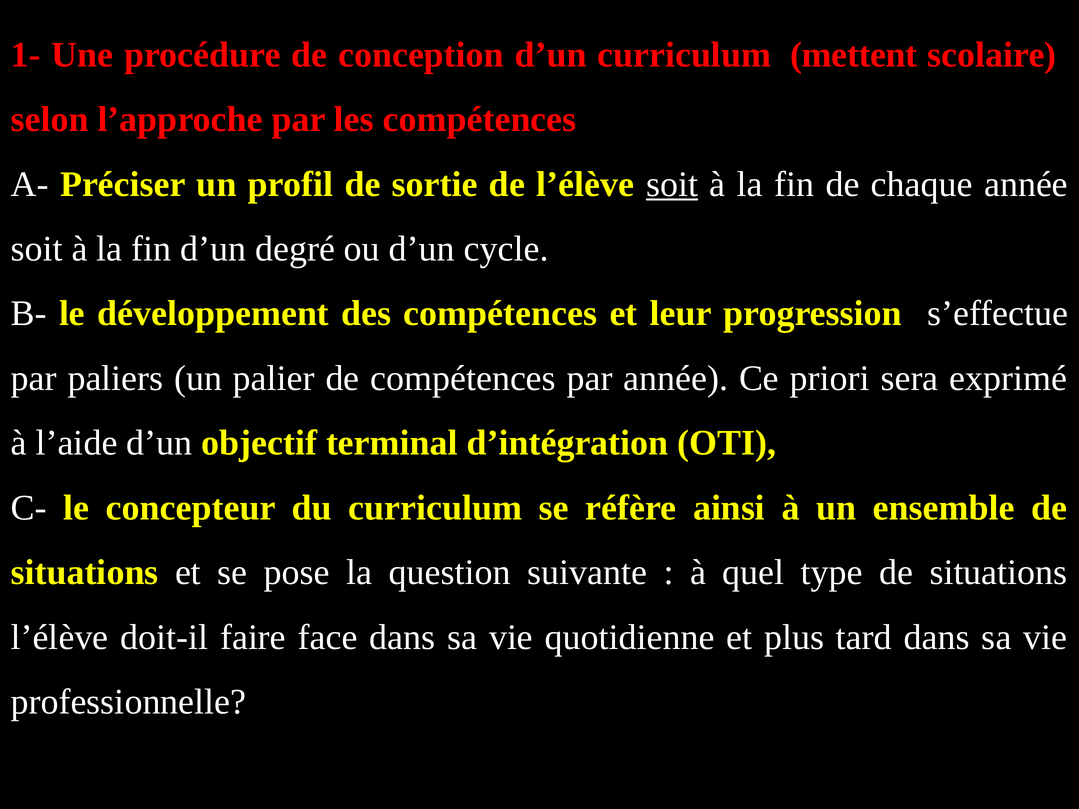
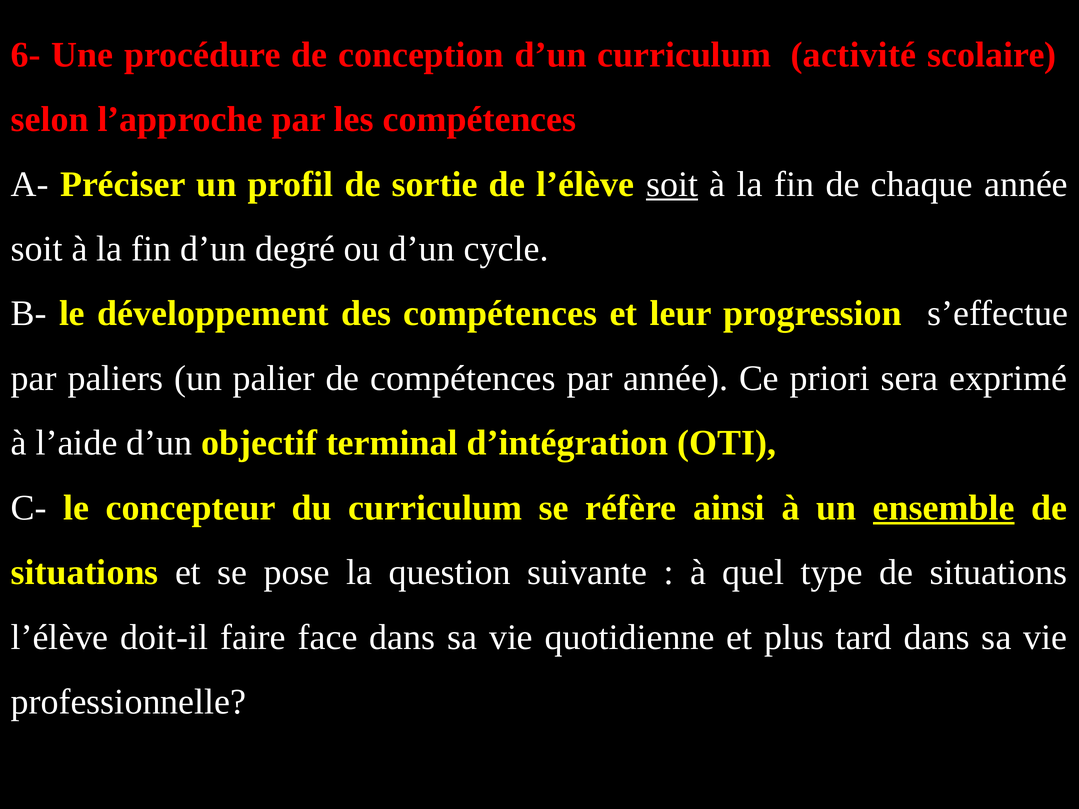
1-: 1- -> 6- (26, 55)
mettent: mettent -> activité (854, 55)
ensemble underline: none -> present (944, 508)
